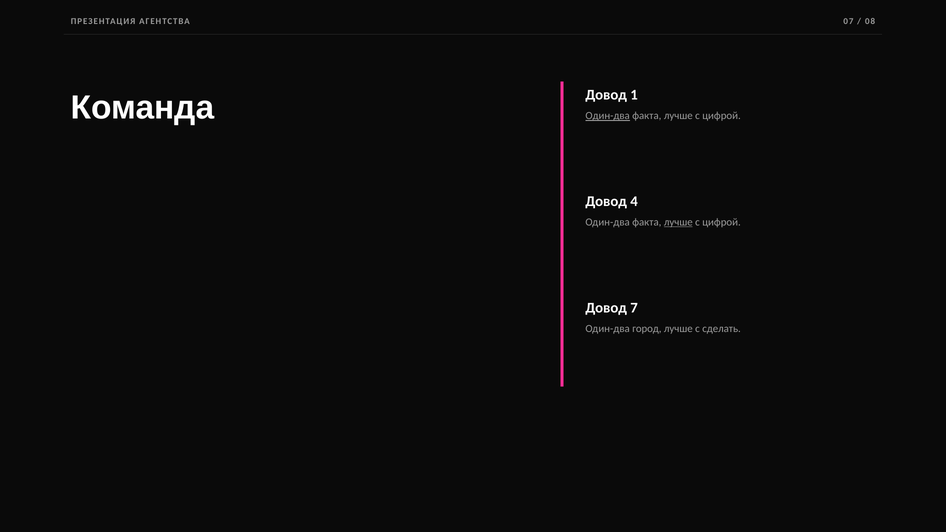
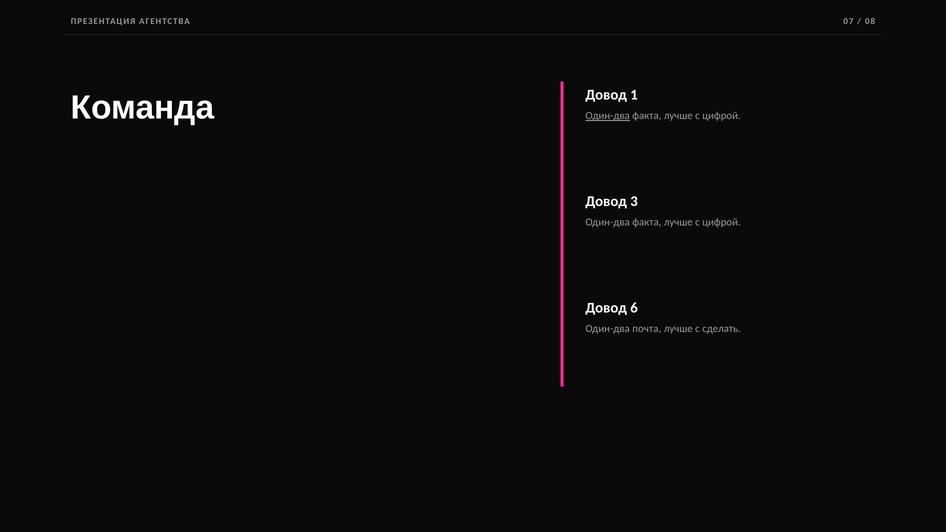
4: 4 -> 3 (634, 201)
лучше underline: present -> none (678, 222)
7: 7 -> 6 (634, 308)
город: город -> почта (647, 329)
